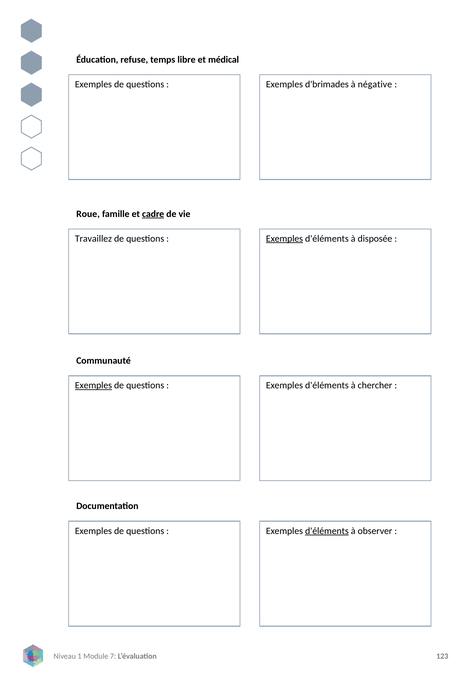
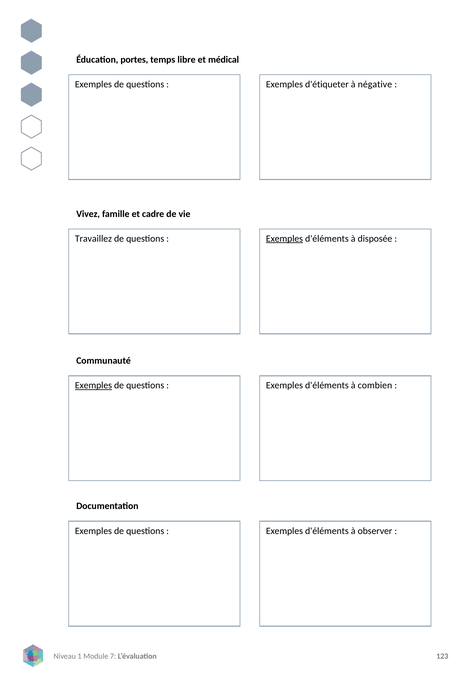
refuse: refuse -> portes (134, 59)
d'brimades: d'brimades -> d'étiqueter (327, 84)
Roue: Roue -> Vivez (88, 214)
cadre underline: present -> none (153, 214)
chercher: chercher -> combien (375, 385)
d'éléments underline: present -> none (327, 530)
